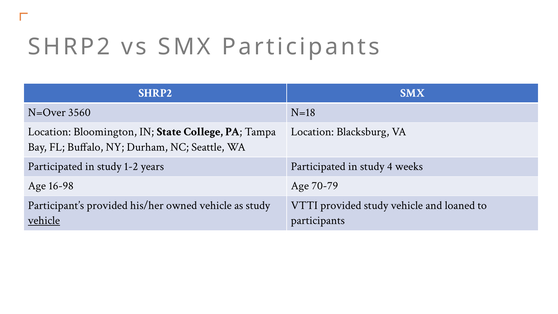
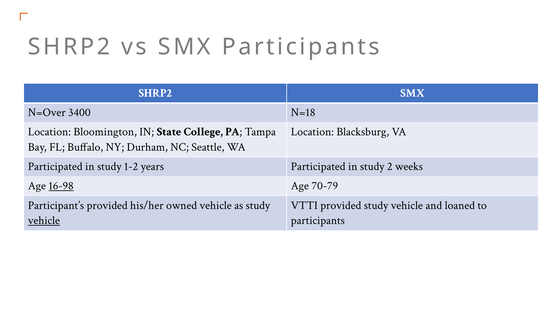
3560: 3560 -> 3400 (80, 112)
4: 4 -> 2 (390, 166)
16-98 underline: none -> present (61, 186)
